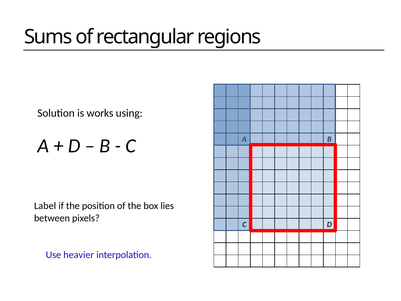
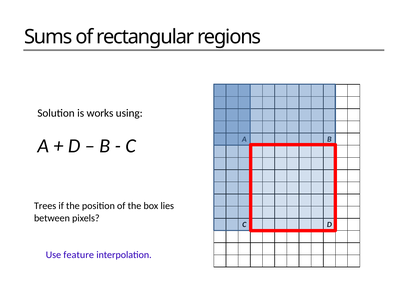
Label: Label -> Trees (45, 206)
heavier: heavier -> feature (79, 255)
